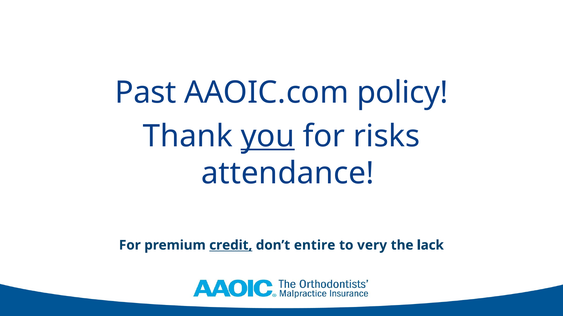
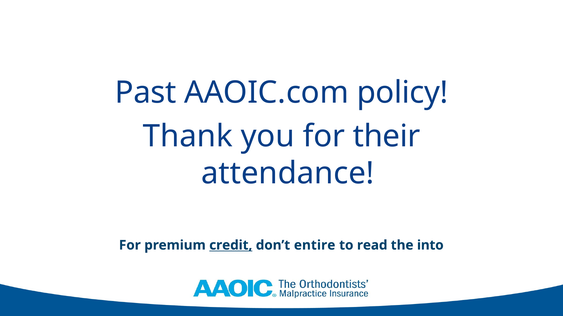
you underline: present -> none (268, 136)
risks: risks -> their (387, 136)
very: very -> read (372, 246)
lack: lack -> into (430, 246)
